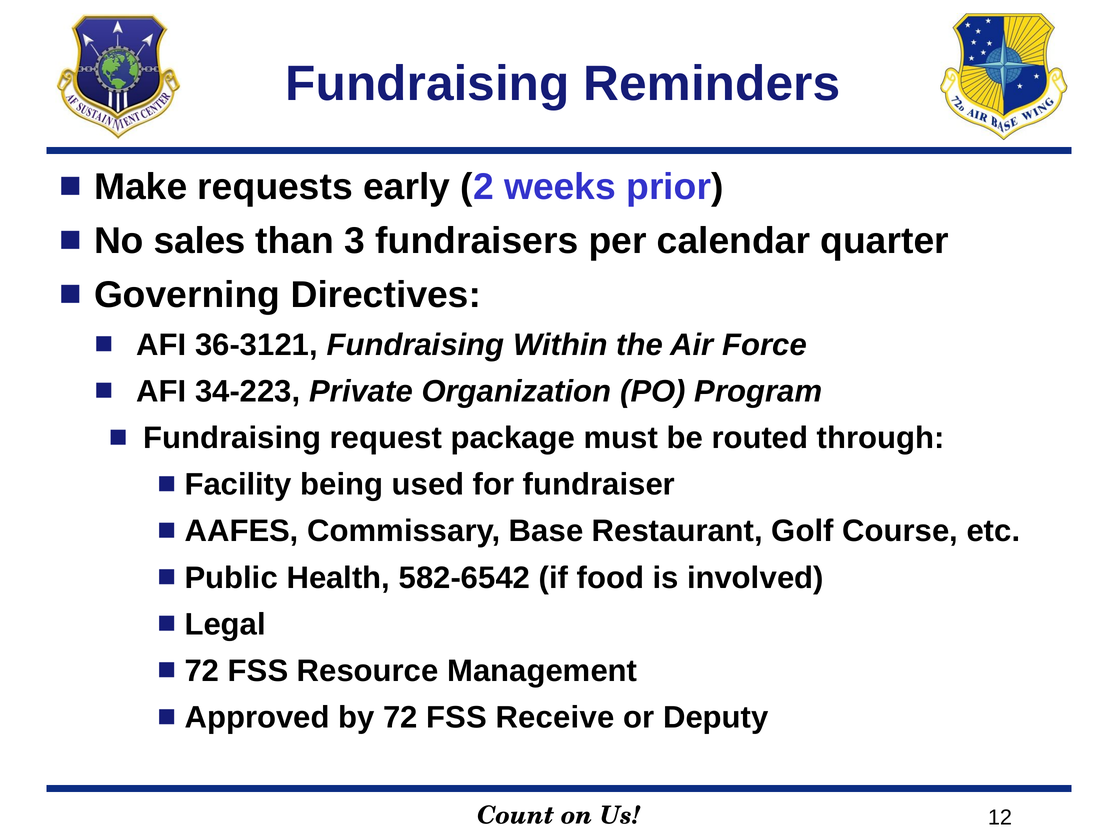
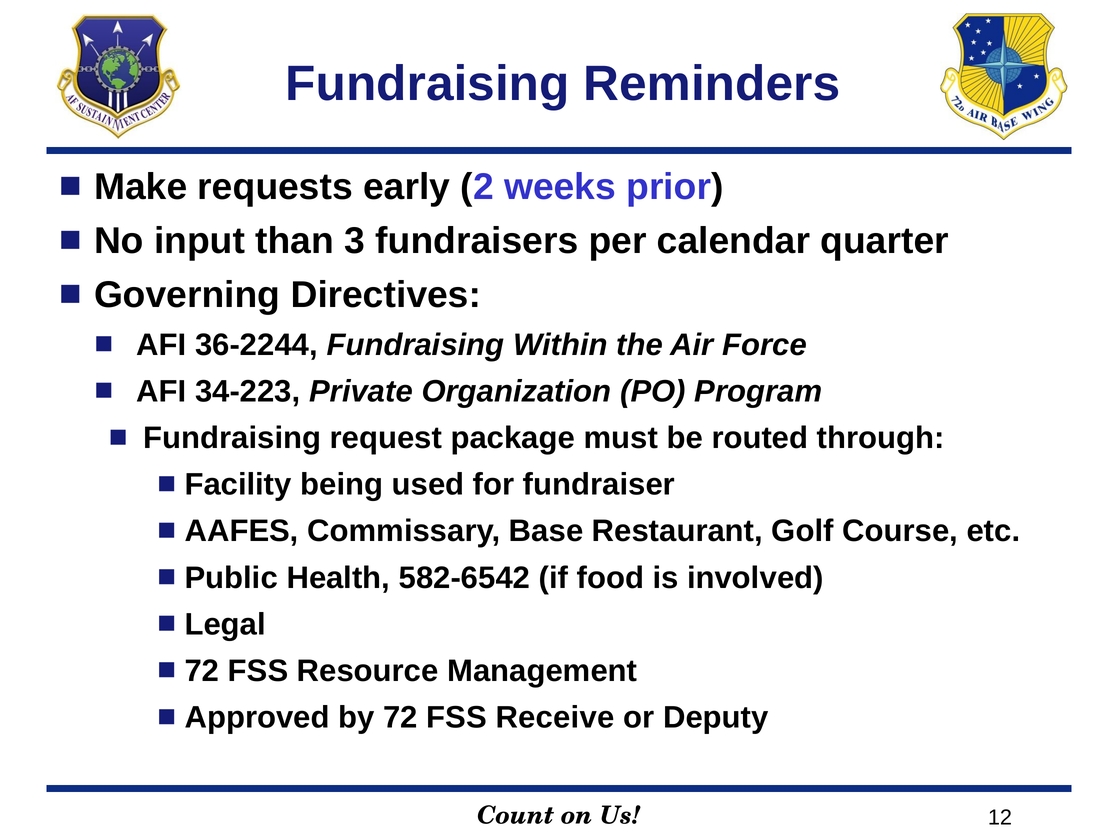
sales: sales -> input (200, 241)
36-3121: 36-3121 -> 36-2244 (256, 345)
